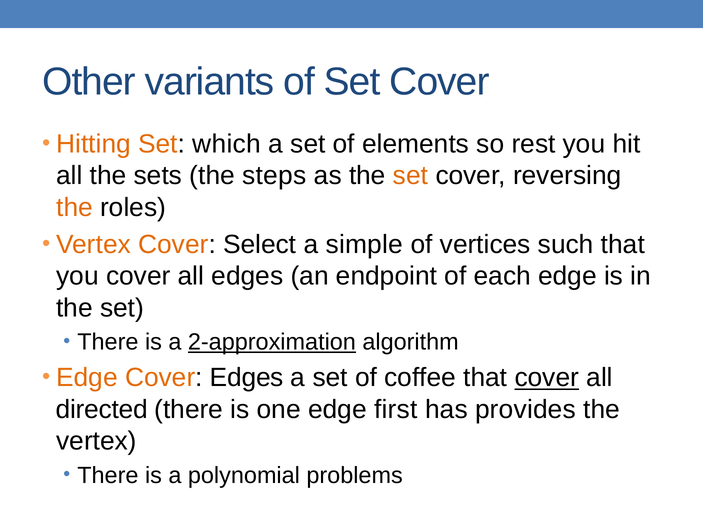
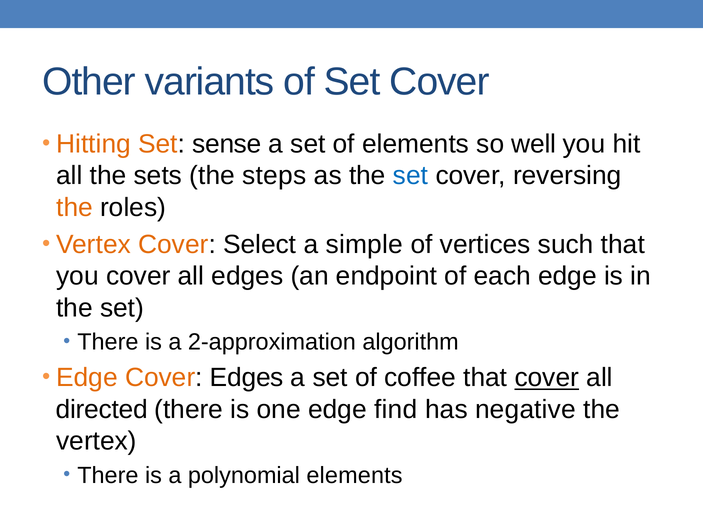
which: which -> sense (227, 144)
rest: rest -> well (534, 144)
set colour: orange -> blue (411, 176)
2-approximation underline: present -> none (272, 342)
first: first -> find (396, 410)
provides: provides -> negative (526, 410)
polynomial problems: problems -> elements (355, 476)
